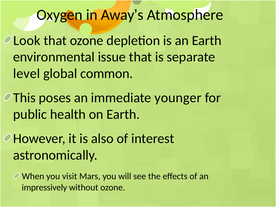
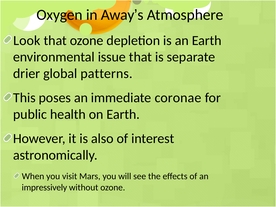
level: level -> drier (27, 74)
common: common -> patterns (107, 74)
younger: younger -> coronae (178, 98)
